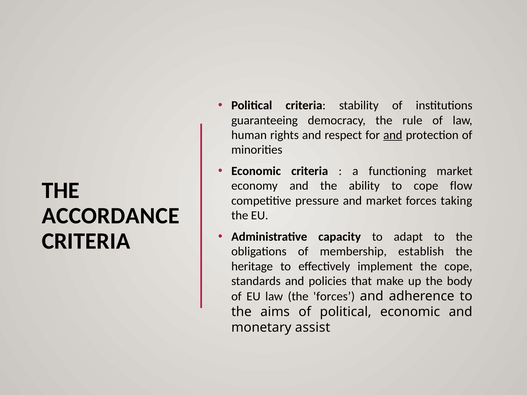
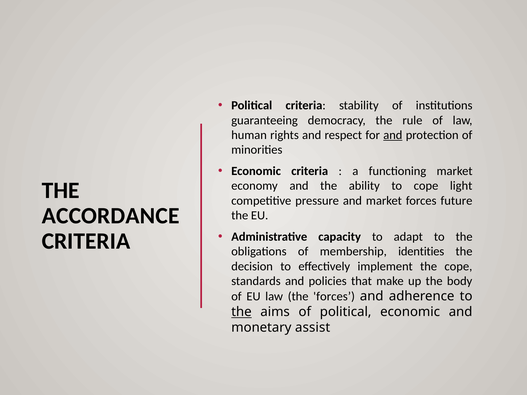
flow: flow -> light (461, 186)
taking: taking -> future (456, 201)
establish: establish -> identities (421, 252)
heritage: heritage -> decision (252, 266)
the underline: none -> present (241, 312)
